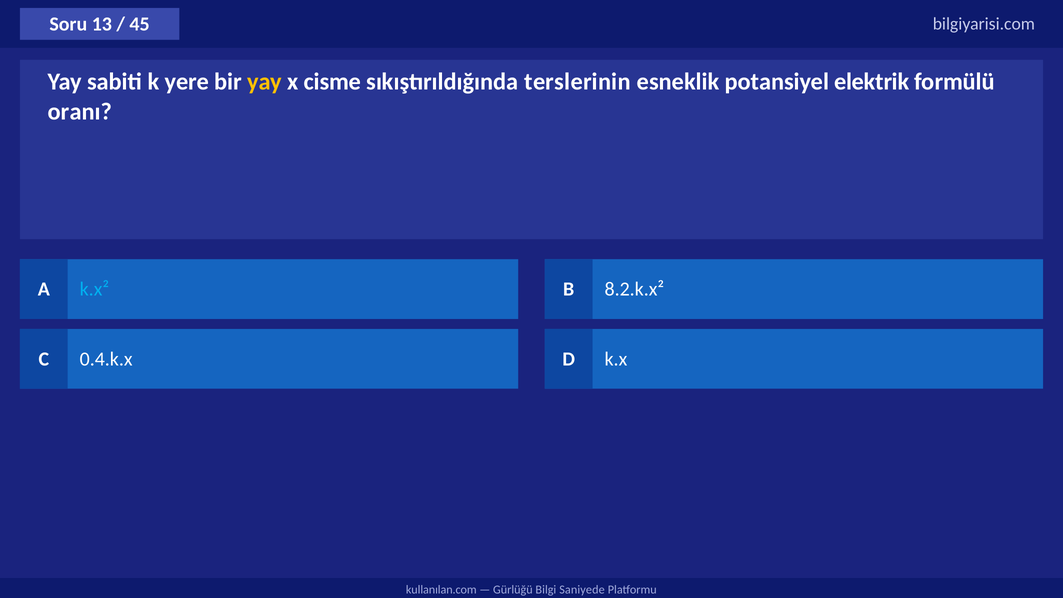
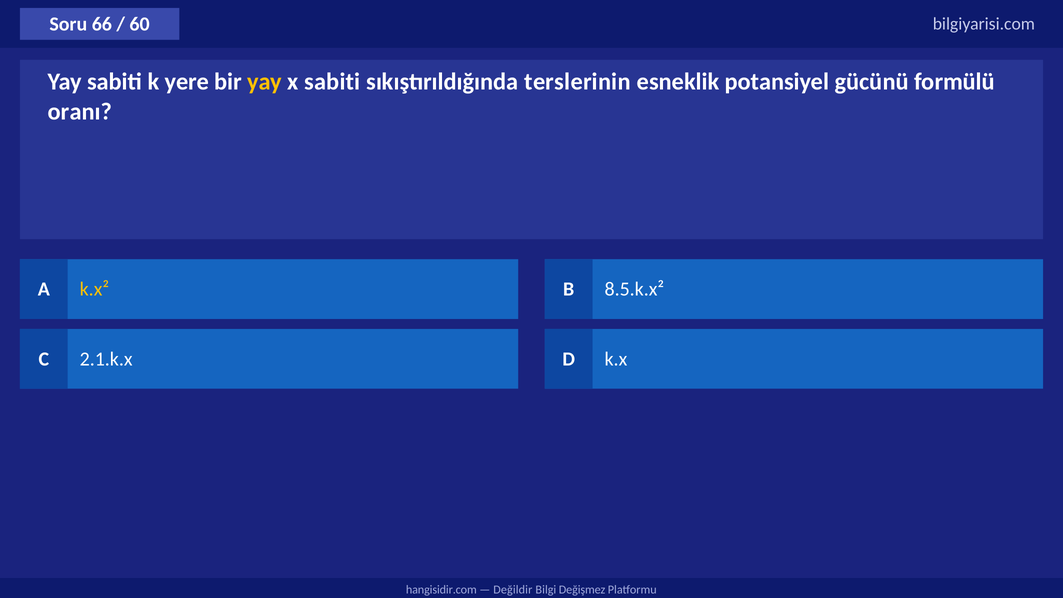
13: 13 -> 66 (102, 24)
45: 45 -> 60 (140, 24)
x cisme: cisme -> sabiti (332, 82)
elektrik: elektrik -> gücünü (872, 82)
k.x² colour: light blue -> yellow (94, 289)
8.2.k.x²: 8.2.k.x² -> 8.5.k.x² (634, 289)
0.4.k.x: 0.4.k.x -> 2.1.k.x (106, 359)
kullanılan.com: kullanılan.com -> hangisidir.com (441, 590)
Gürlüğü: Gürlüğü -> Değildir (513, 590)
Saniyede: Saniyede -> Değişmez (582, 590)
